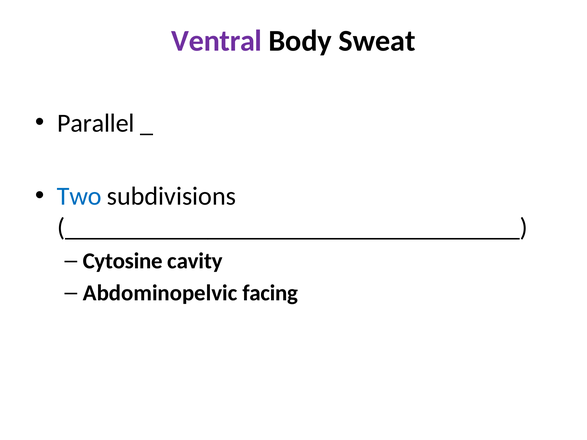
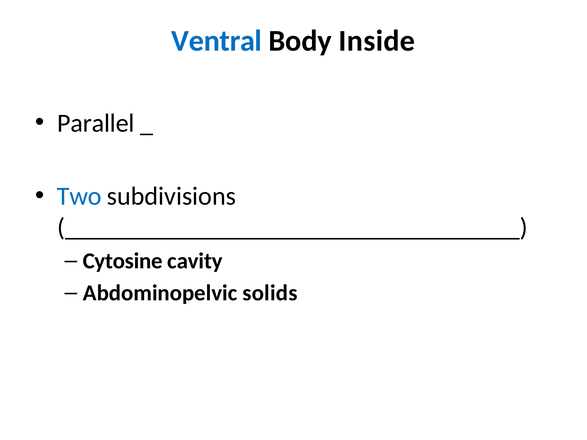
Ventral colour: purple -> blue (217, 41)
Sweat: Sweat -> Inside (377, 41)
facing: facing -> solids (270, 293)
